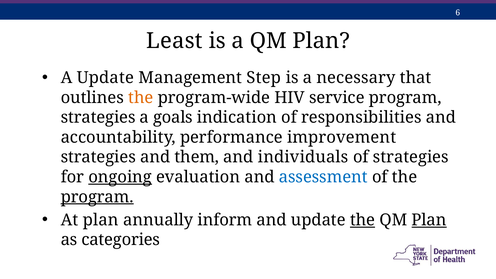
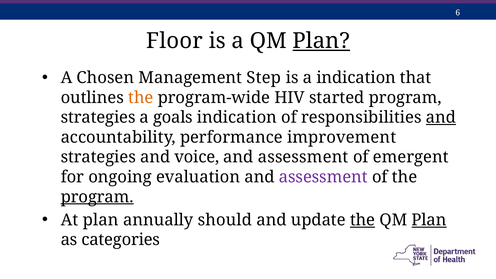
Least: Least -> Floor (174, 41)
Plan underline: none -> present (321, 41)
A Update: Update -> Chosen (105, 78)
a necessary: necessary -> indication (356, 78)
service: service -> started (337, 98)
and underline: none -> present (441, 118)
them: them -> voice (197, 157)
individuals: individuals -> assessment (303, 157)
of strategies: strategies -> emergent (411, 157)
ongoing underline: present -> none (120, 177)
assessment colour: blue -> purple (323, 177)
inform: inform -> should (225, 220)
